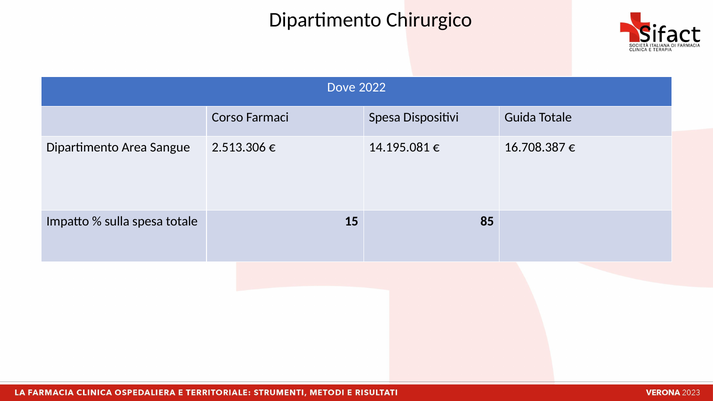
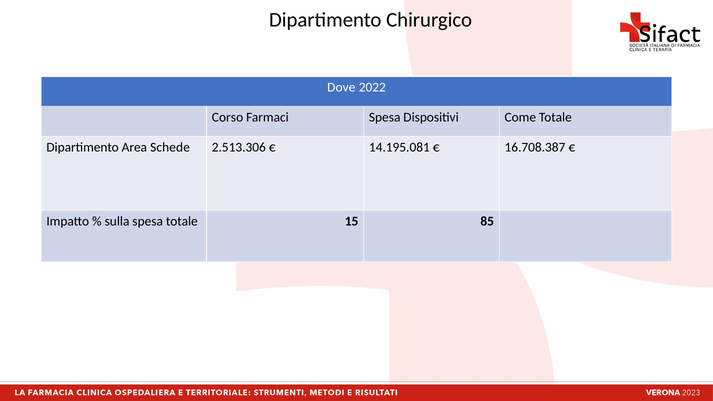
Guida: Guida -> Come (520, 117)
Sangue: Sangue -> Schede (170, 147)
